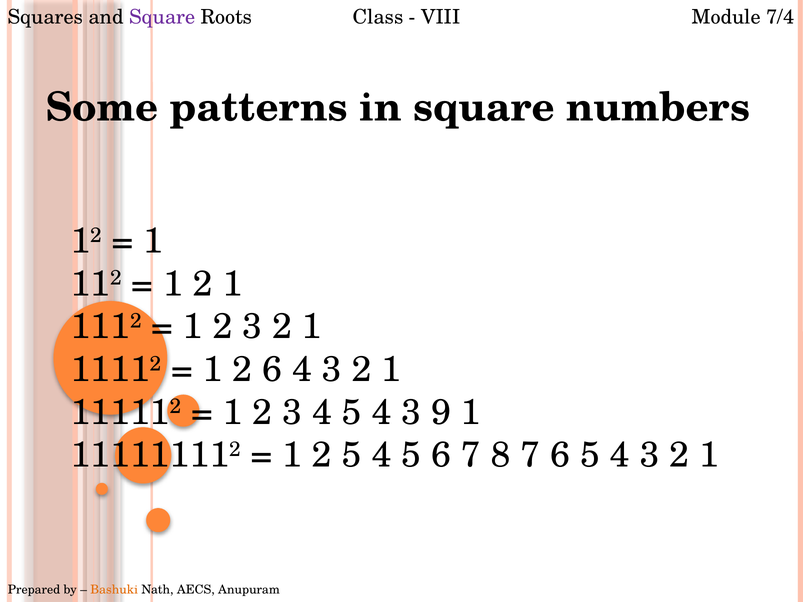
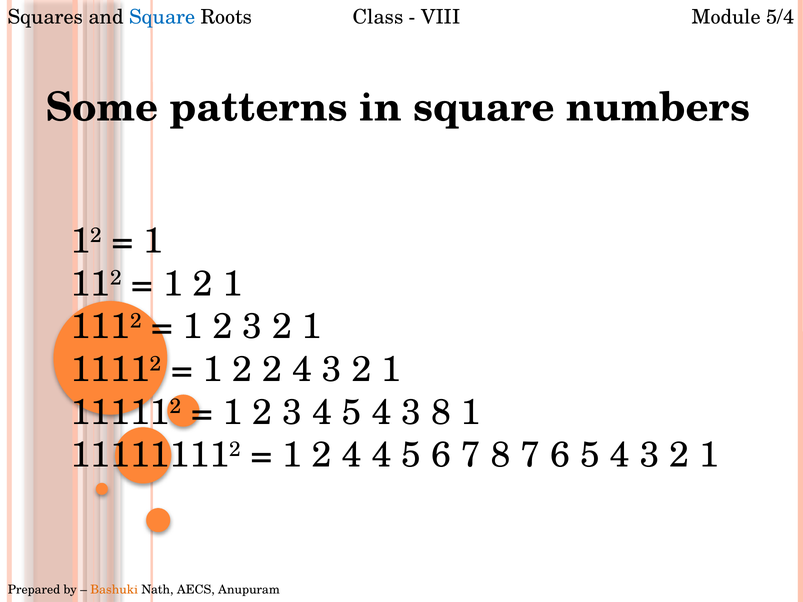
Square colour: purple -> blue (162, 17)
7/4: 7/4 -> 5/4 (780, 17)
2 6: 6 -> 2 (272, 370)
3 9: 9 -> 8 (441, 412)
1 2 5: 5 -> 4 (352, 455)
